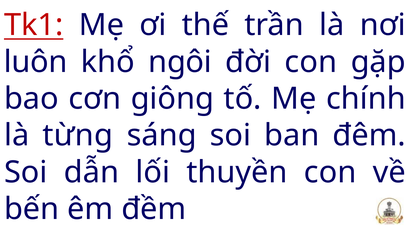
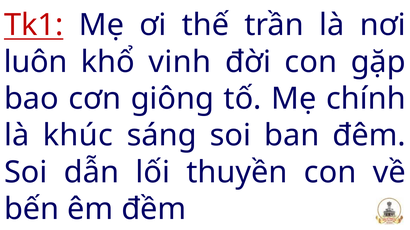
ngôi: ngôi -> vinh (180, 62)
từng: từng -> khúc (78, 136)
